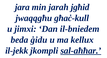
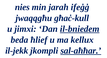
jara: jara -> nies (22, 7)
jgħid: jgħid -> ifeġġ (80, 7)
il-bniedem underline: none -> present (80, 29)
ġidu: ġidu -> ħlief (39, 40)
